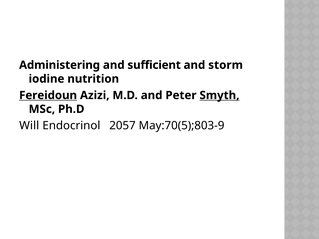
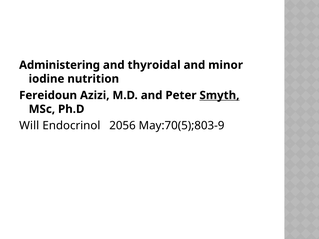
sufficient: sufficient -> thyroidal (154, 65)
storm: storm -> minor (226, 65)
Fereidoun underline: present -> none (48, 95)
2057: 2057 -> 2056 (122, 126)
